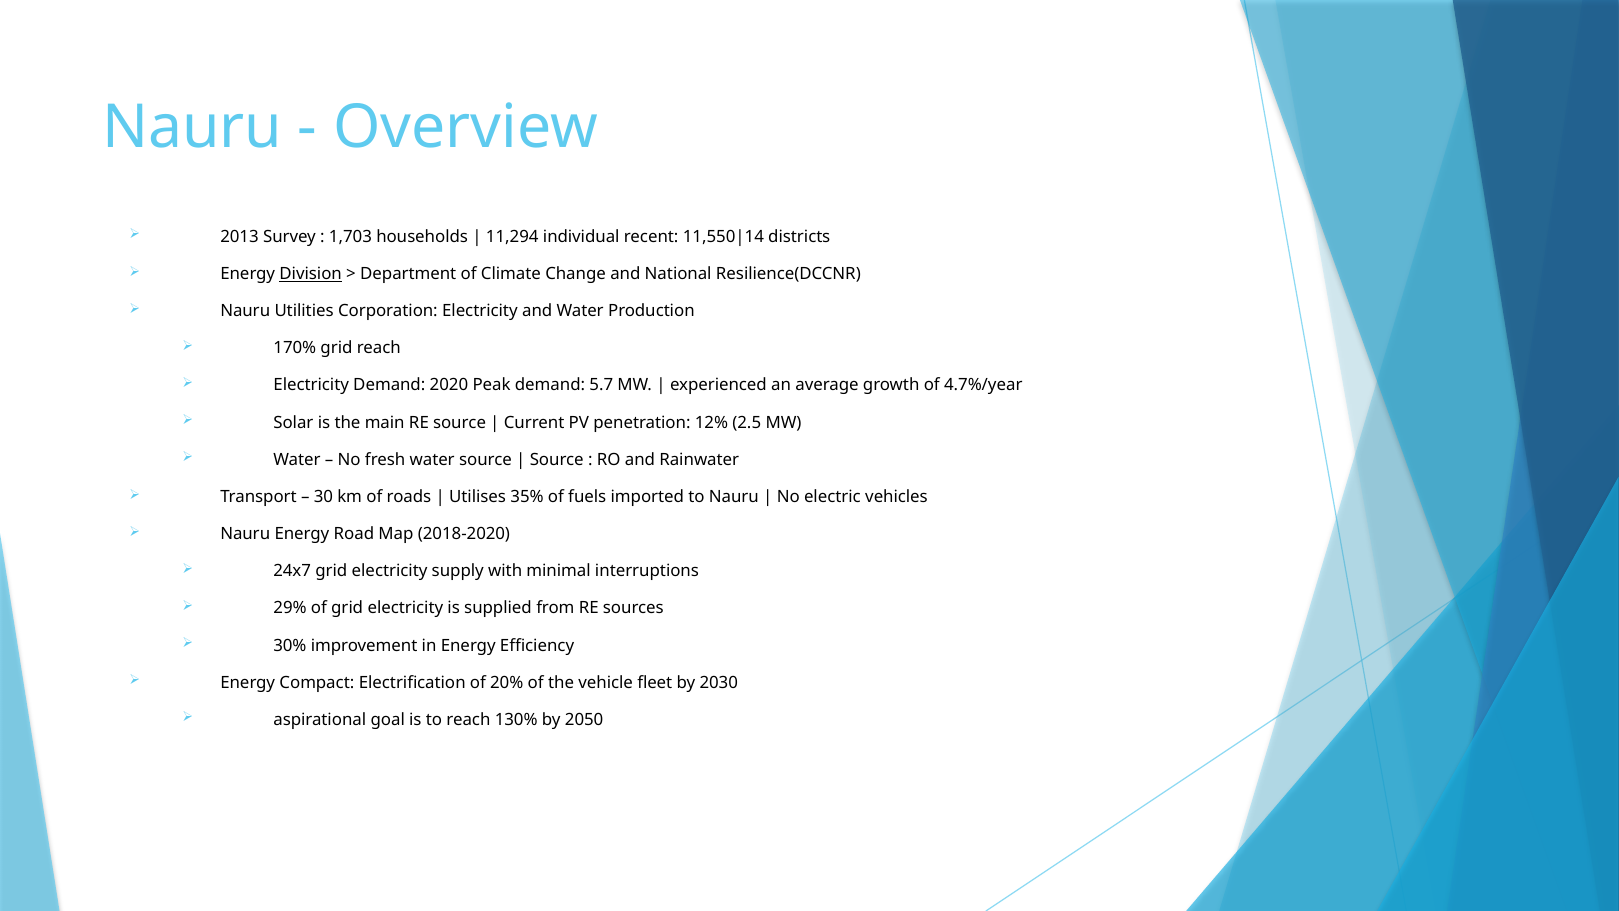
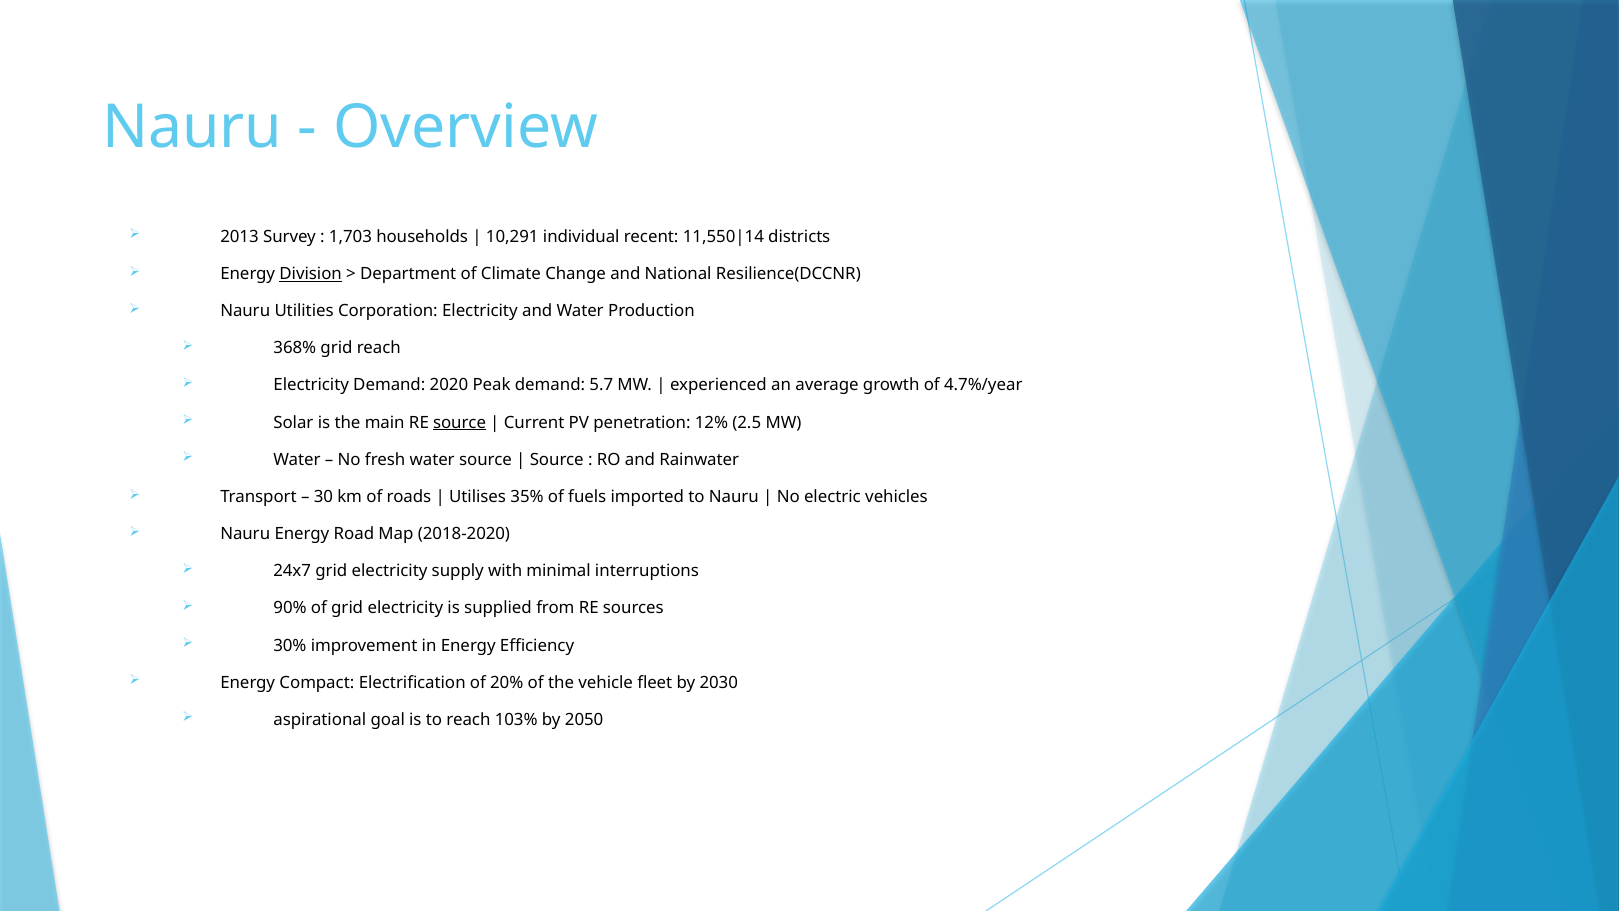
11,294: 11,294 -> 10,291 (512, 237)
170%: 170% -> 368% (295, 348)
source underline: none -> present (460, 422)
29%: 29% -> 90% (290, 608)
130%: 130% -> 103% (516, 720)
